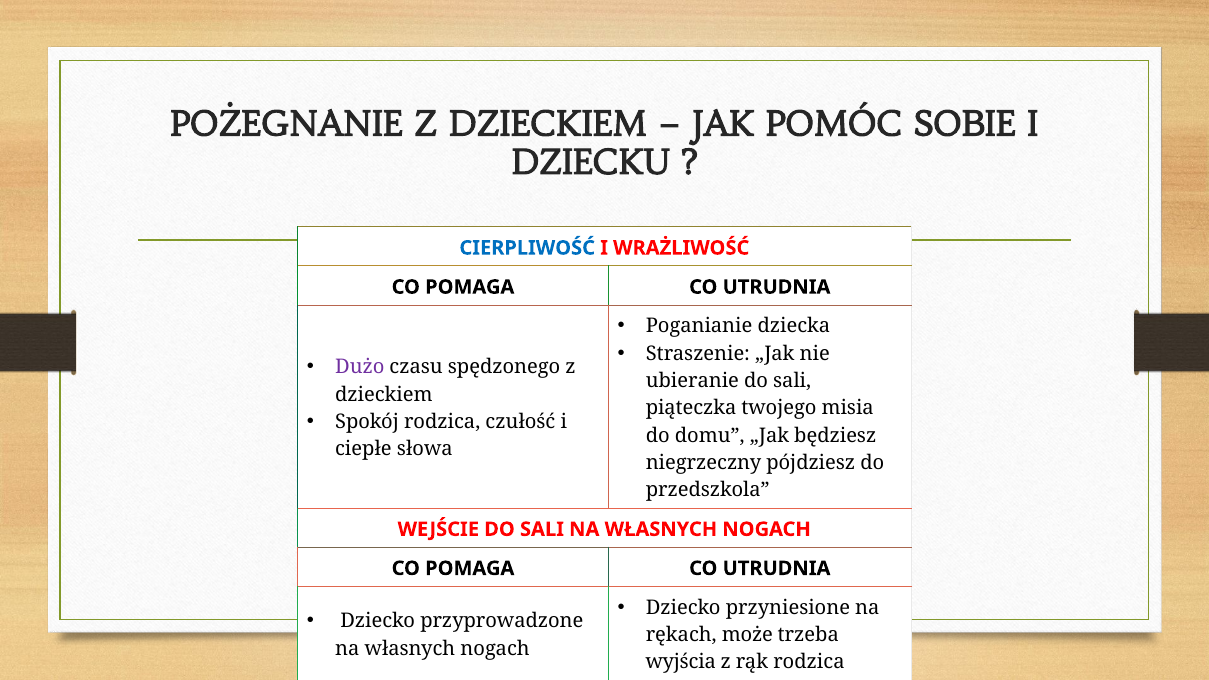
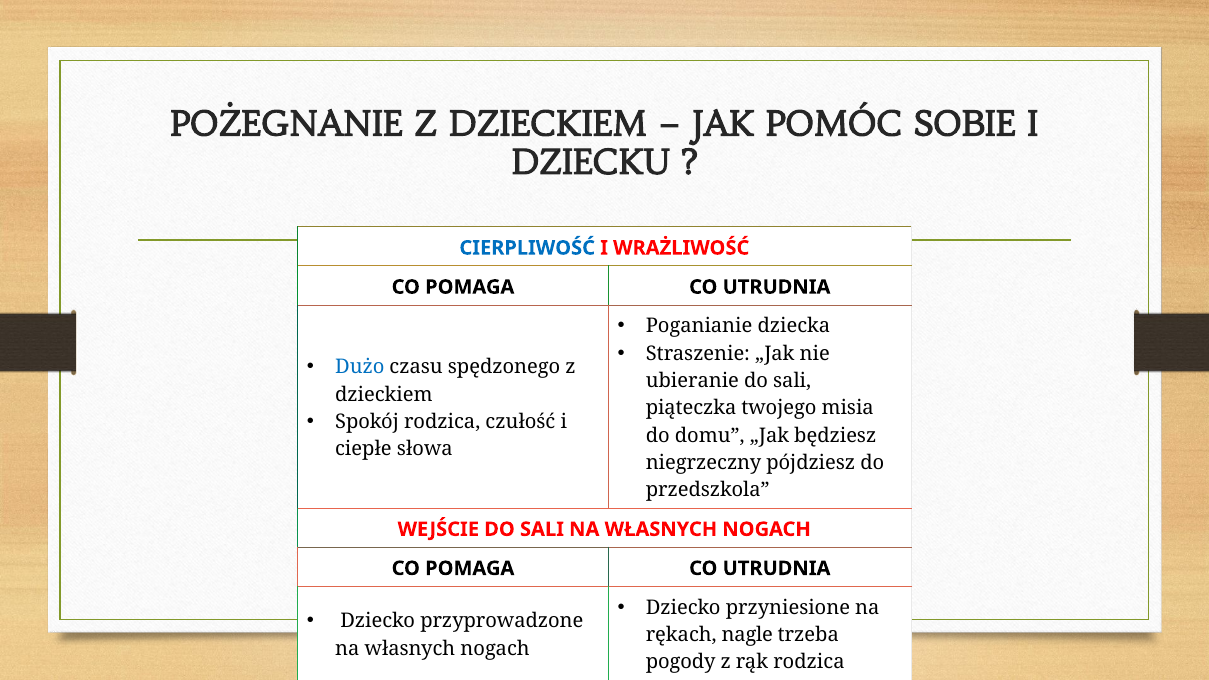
Dużo colour: purple -> blue (360, 367)
może: może -> nagle (747, 635)
wyjścia: wyjścia -> pogody (681, 662)
